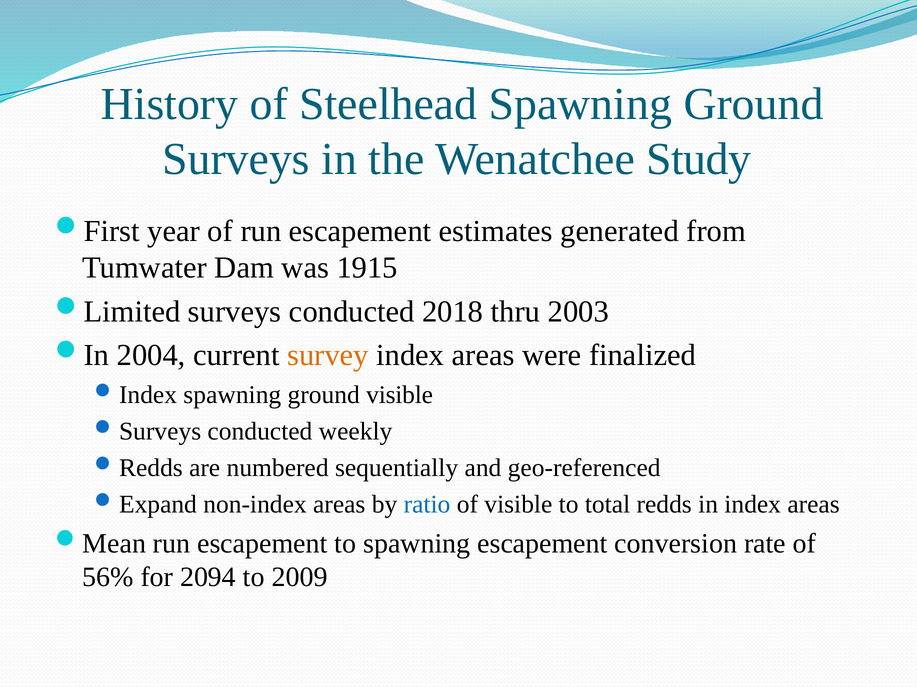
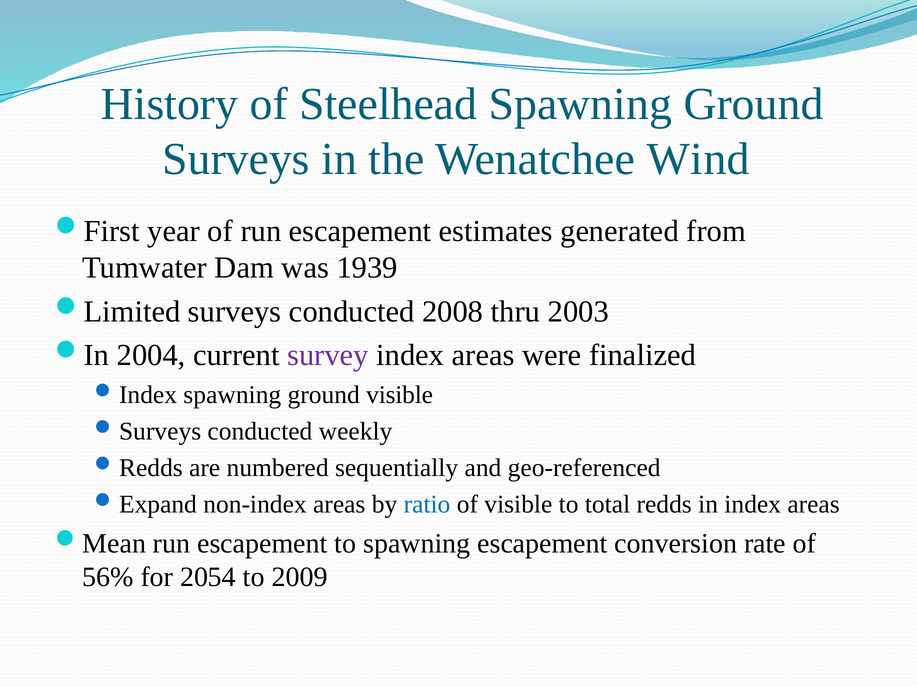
Study: Study -> Wind (698, 159)
1915: 1915 -> 1939 (367, 268)
2018: 2018 -> 2008 (453, 312)
survey colour: orange -> purple (328, 356)
2094: 2094 -> 2054 (208, 578)
